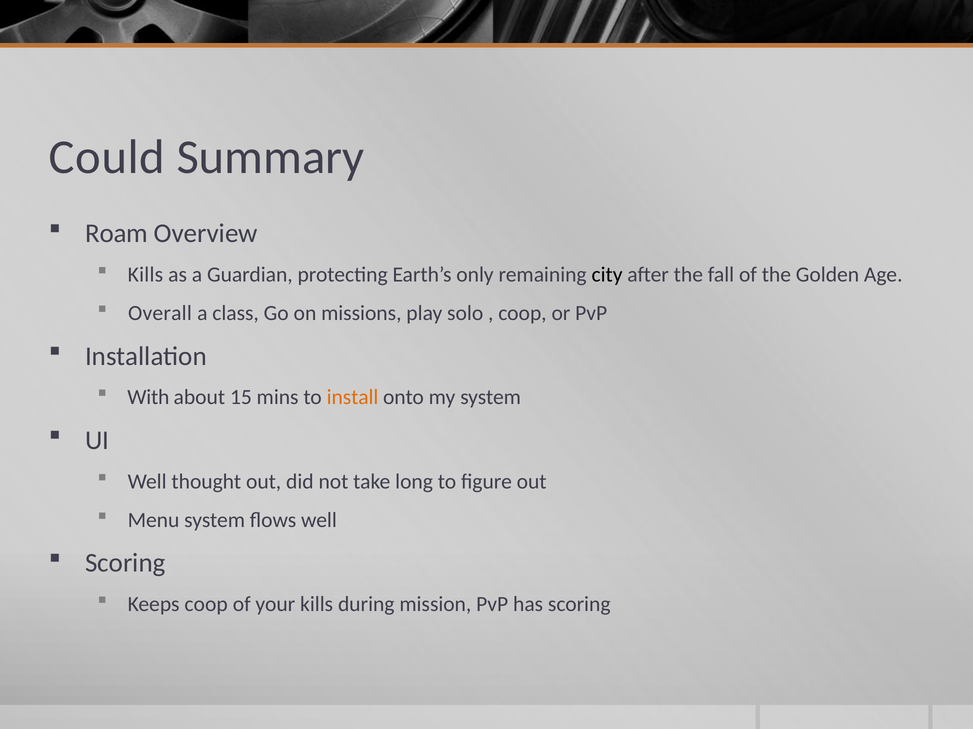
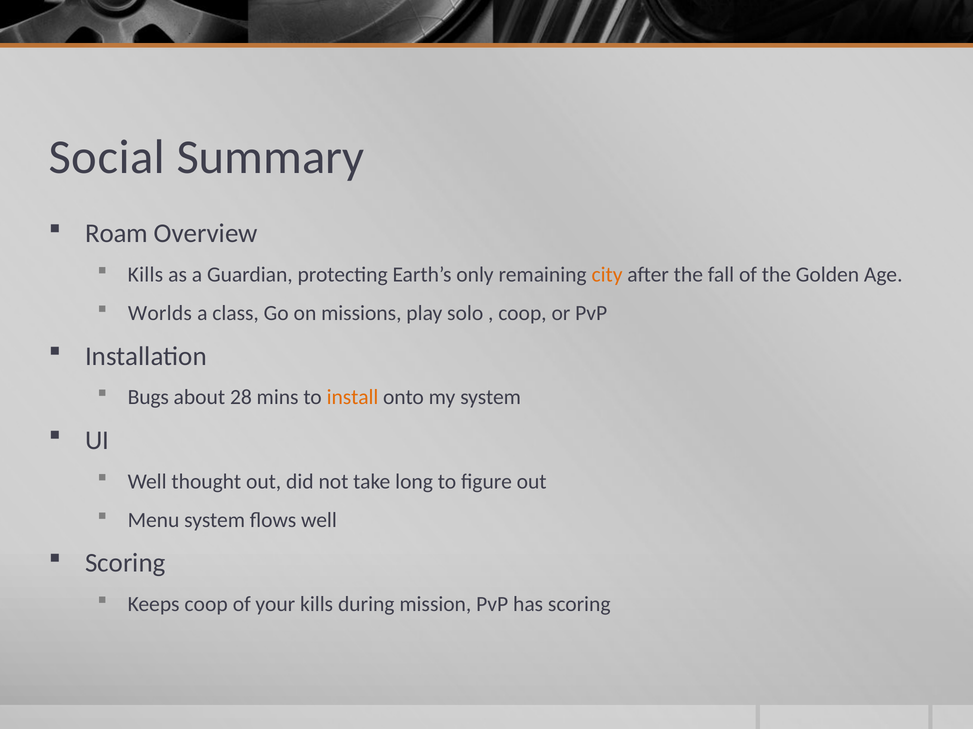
Could: Could -> Social (107, 157)
city colour: black -> orange (607, 275)
Overall: Overall -> Worlds (160, 313)
With: With -> Bugs (148, 398)
15: 15 -> 28 (241, 398)
